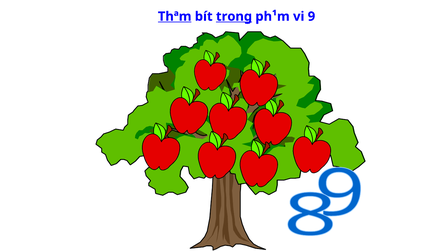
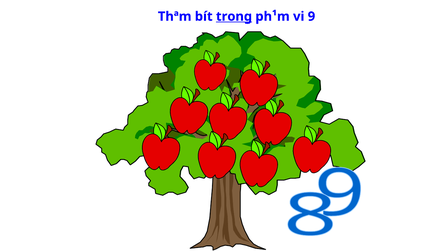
Thªm underline: present -> none (175, 16)
